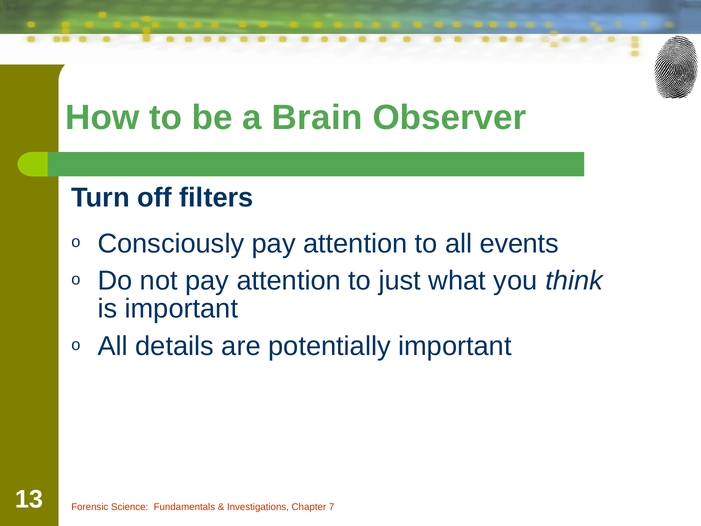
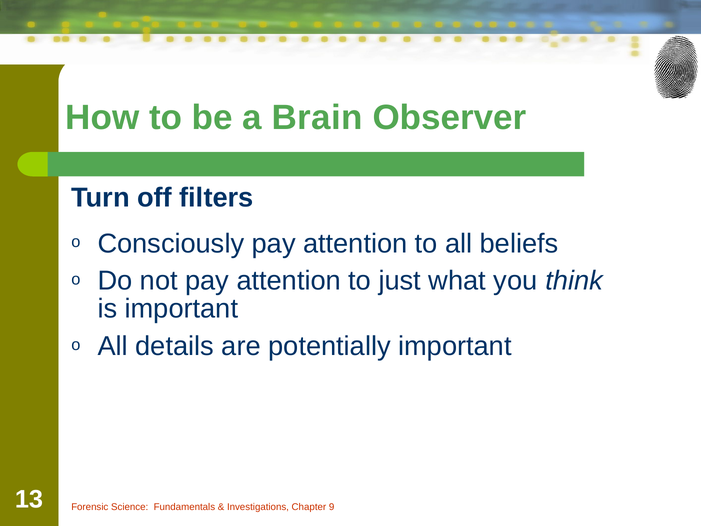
events: events -> beliefs (519, 243)
7: 7 -> 9 (332, 507)
